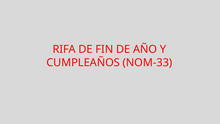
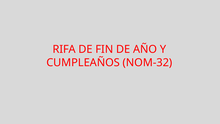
NOM-33: NOM-33 -> NOM-32 (147, 62)
